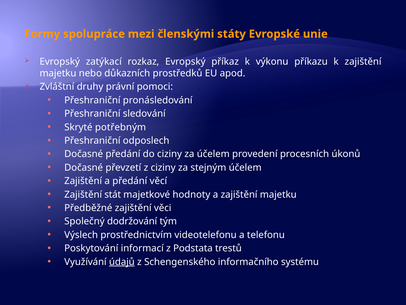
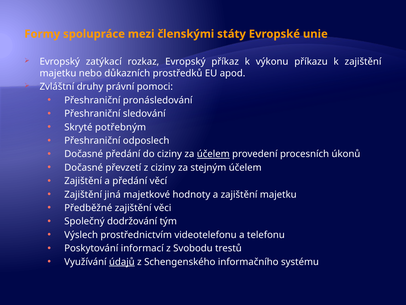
účelem underline: none -> present (213, 154)
stát: stát -> jiná (113, 194)
Podstata: Podstata -> Svobodu (193, 248)
